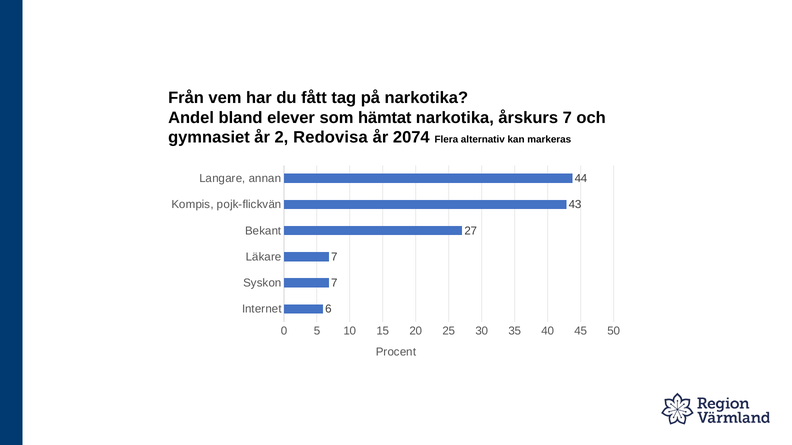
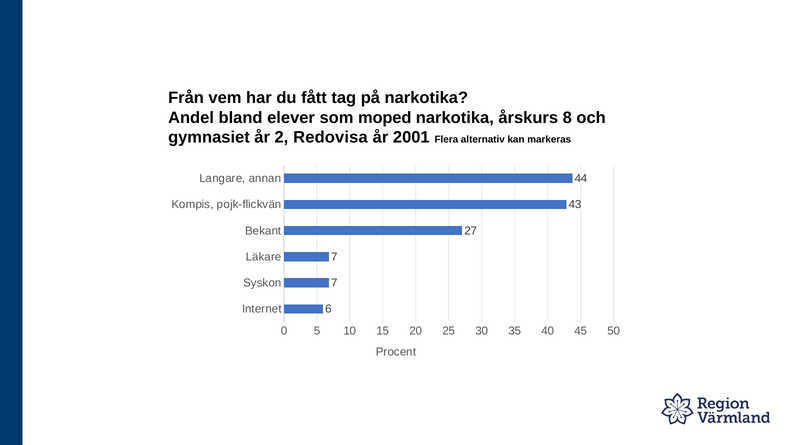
hämtat: hämtat -> moped (385, 118)
årskurs 7: 7 -> 8 (567, 118)
2074: 2074 -> 2001 (411, 138)
